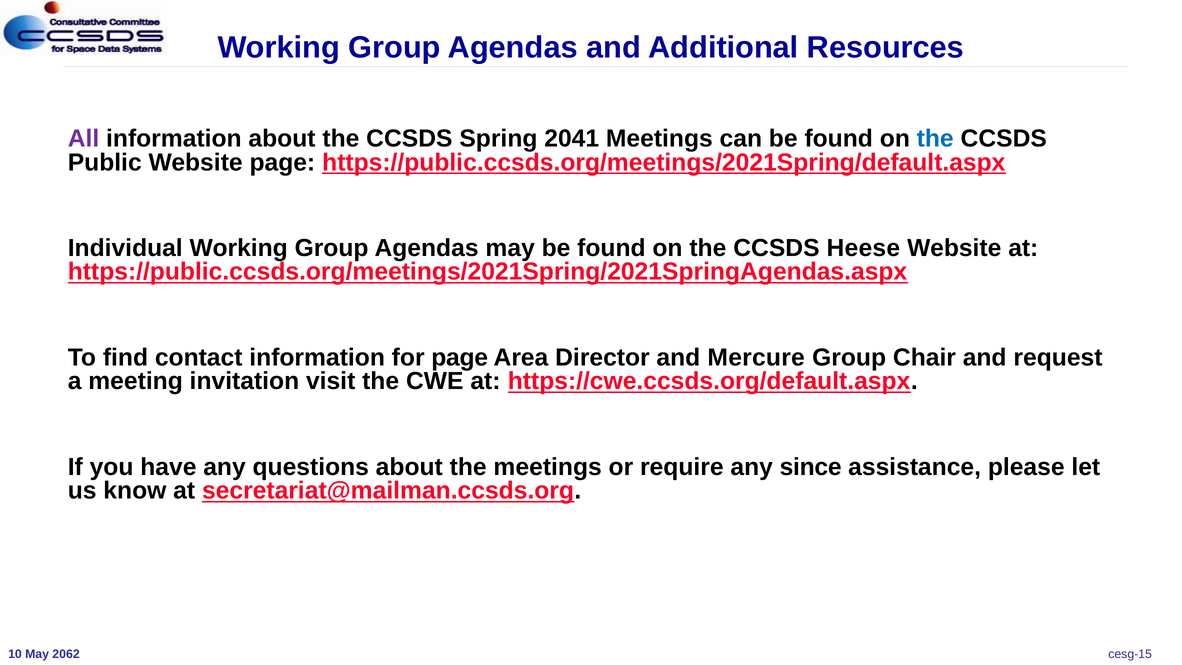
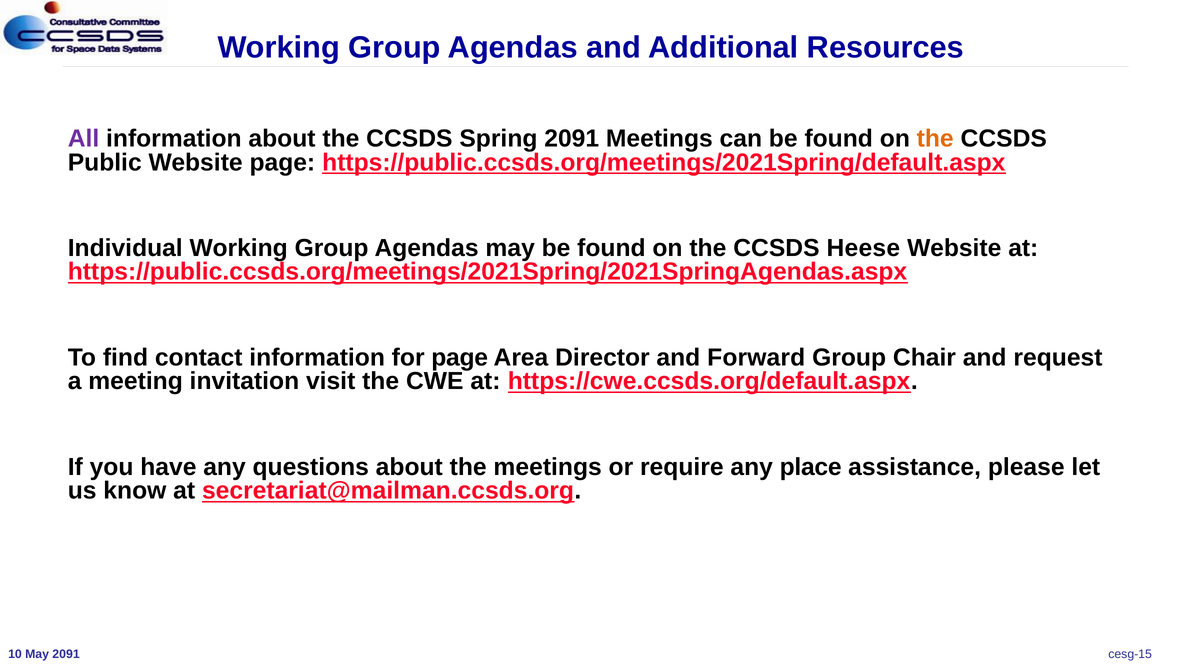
Spring 2041: 2041 -> 2091 (572, 139)
the colour: blue -> orange (935, 139)
Mercure: Mercure -> Forward (756, 358)
since: since -> place (811, 467)
May 2062: 2062 -> 2091 (66, 654)
